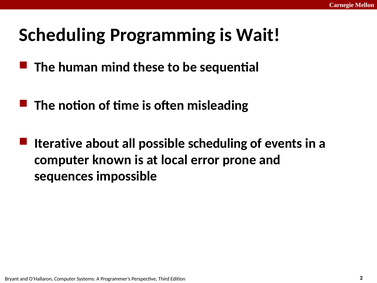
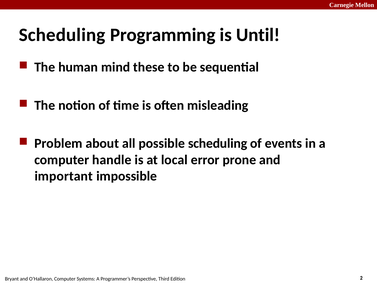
Wait: Wait -> Until (258, 35)
Iterative: Iterative -> Problem (58, 143)
known: known -> handle (112, 160)
sequences: sequences -> important (64, 176)
